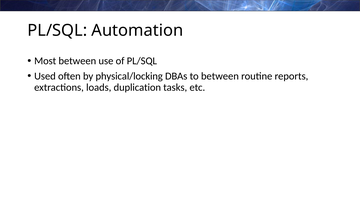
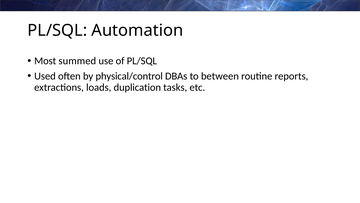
Most between: between -> summed (77, 61)
physical/locking: physical/locking -> physical/control (129, 76)
